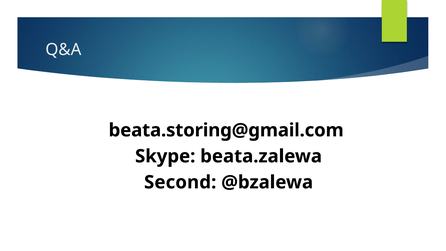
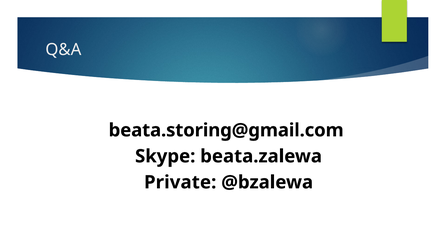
Second: Second -> Private (180, 182)
